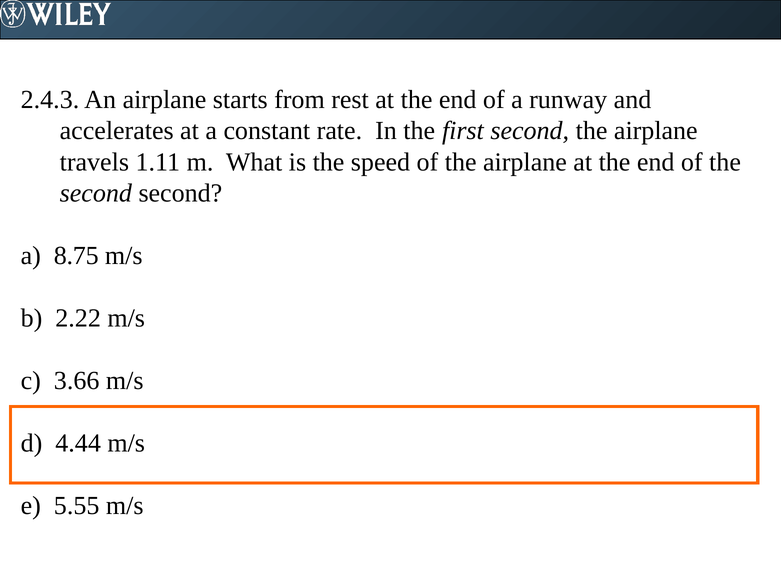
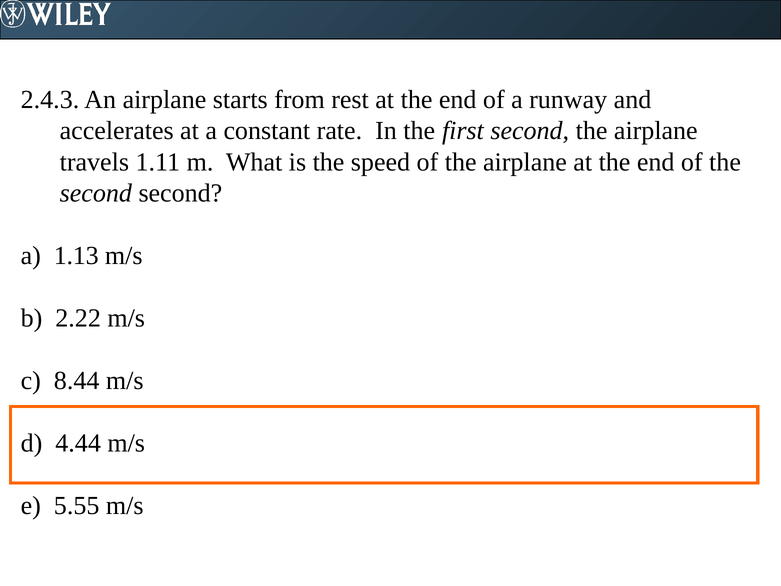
8.75: 8.75 -> 1.13 (76, 256)
3.66: 3.66 -> 8.44 (77, 381)
